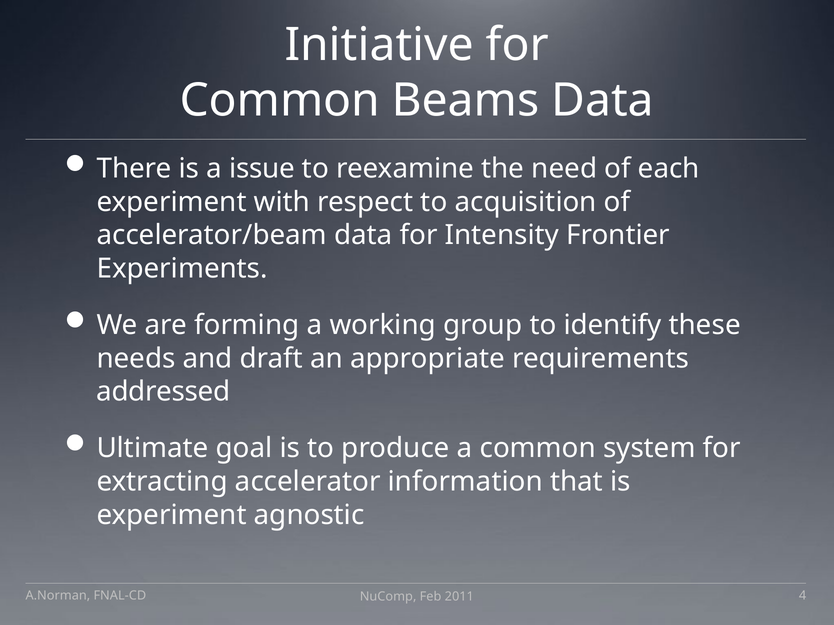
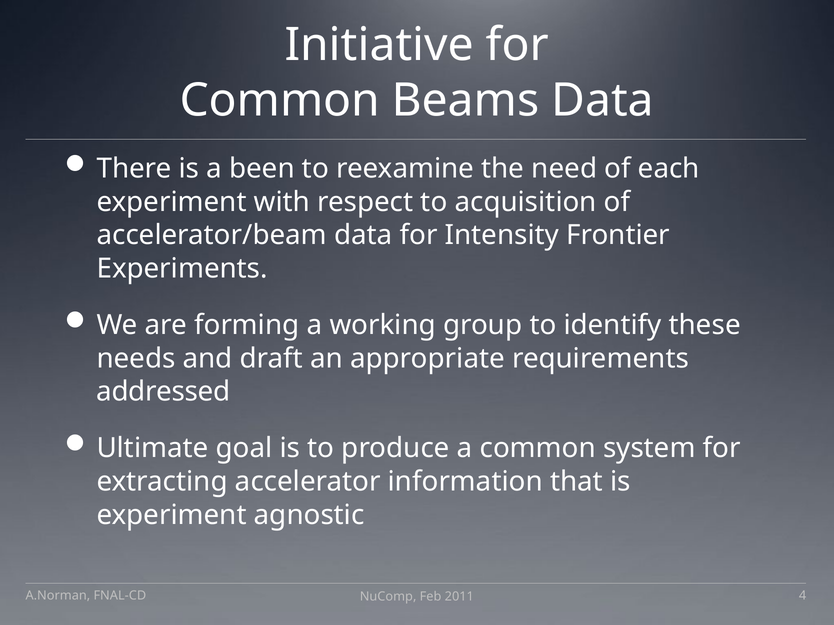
issue: issue -> been (262, 169)
